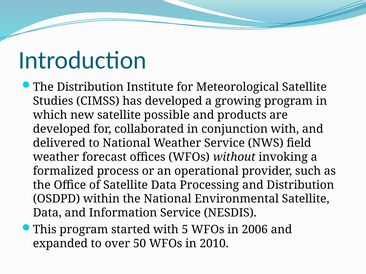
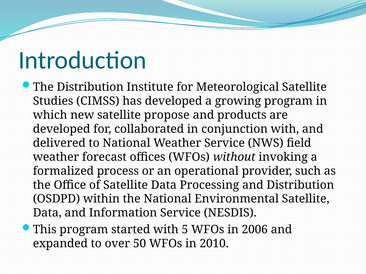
possible: possible -> propose (167, 115)
